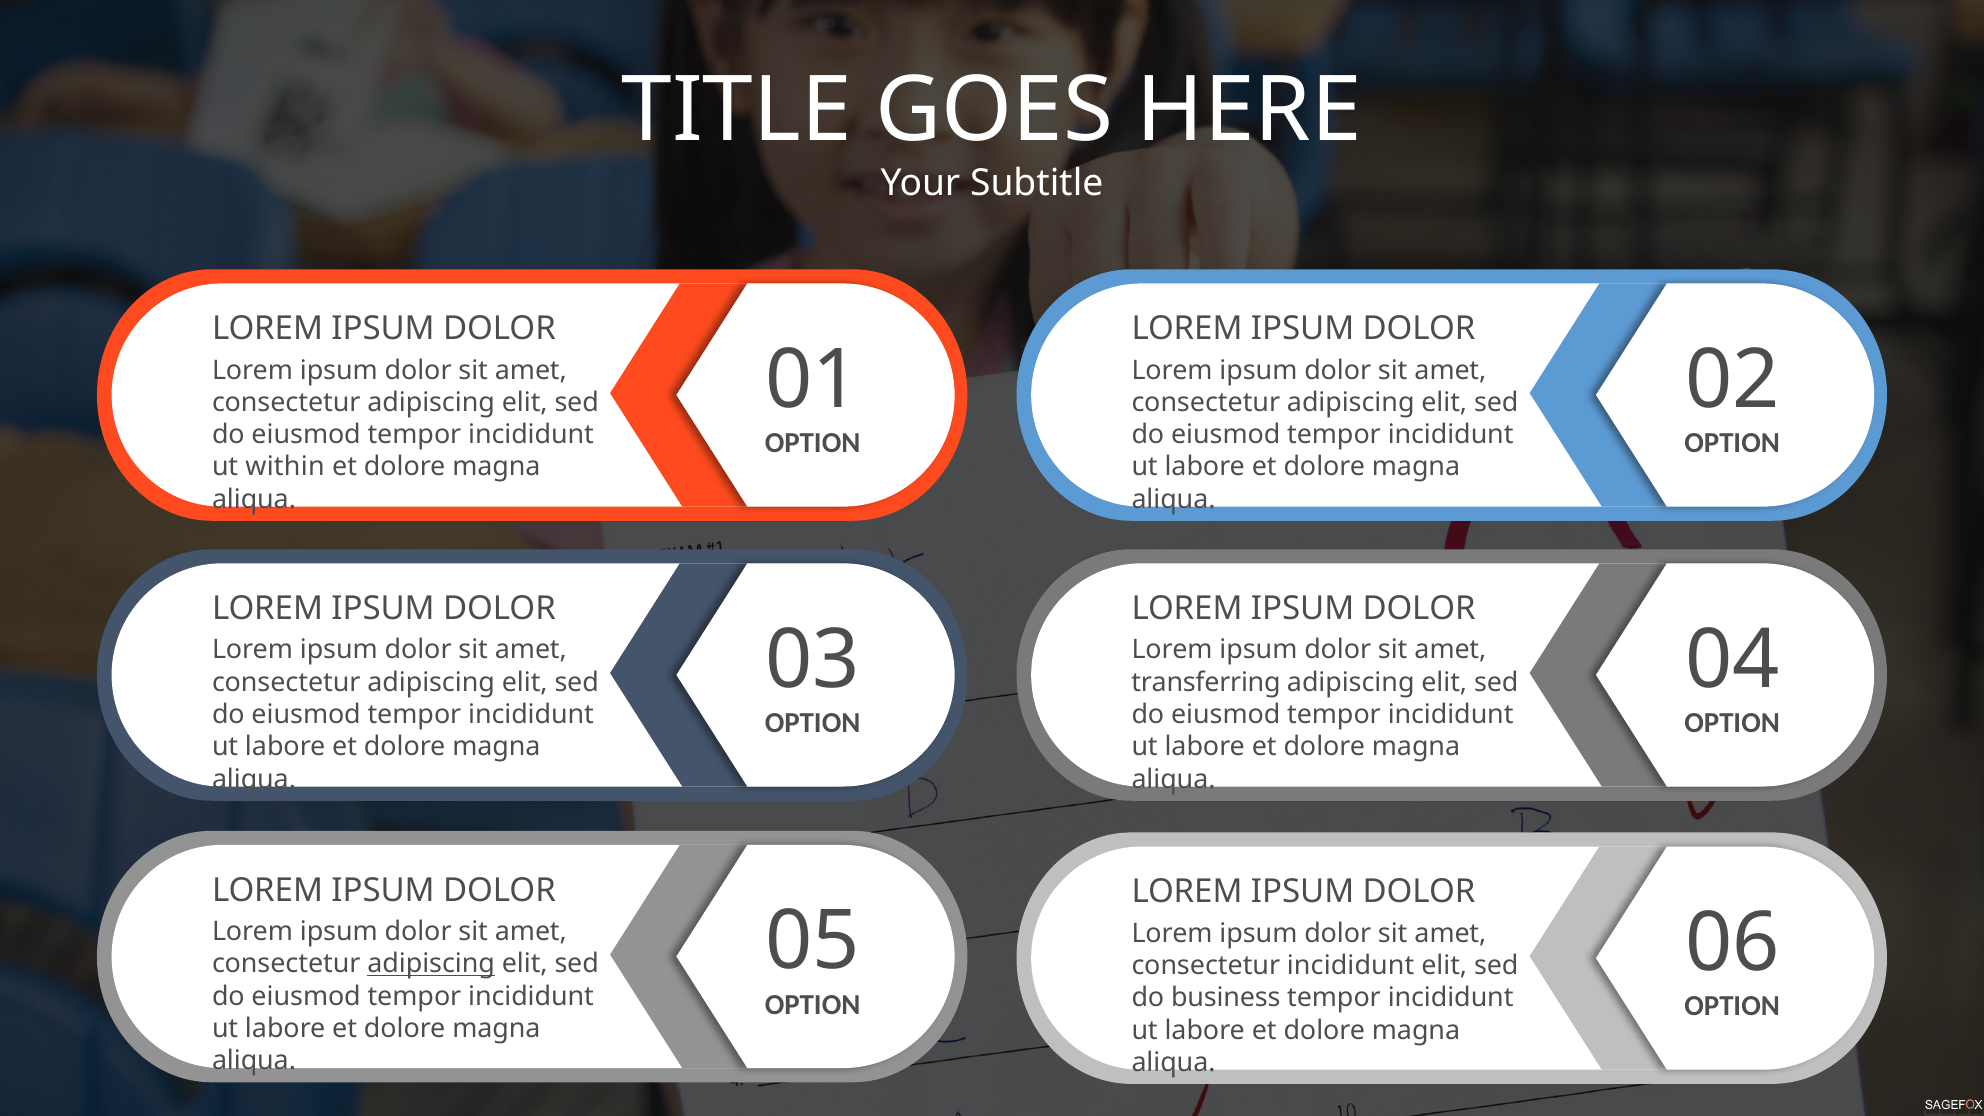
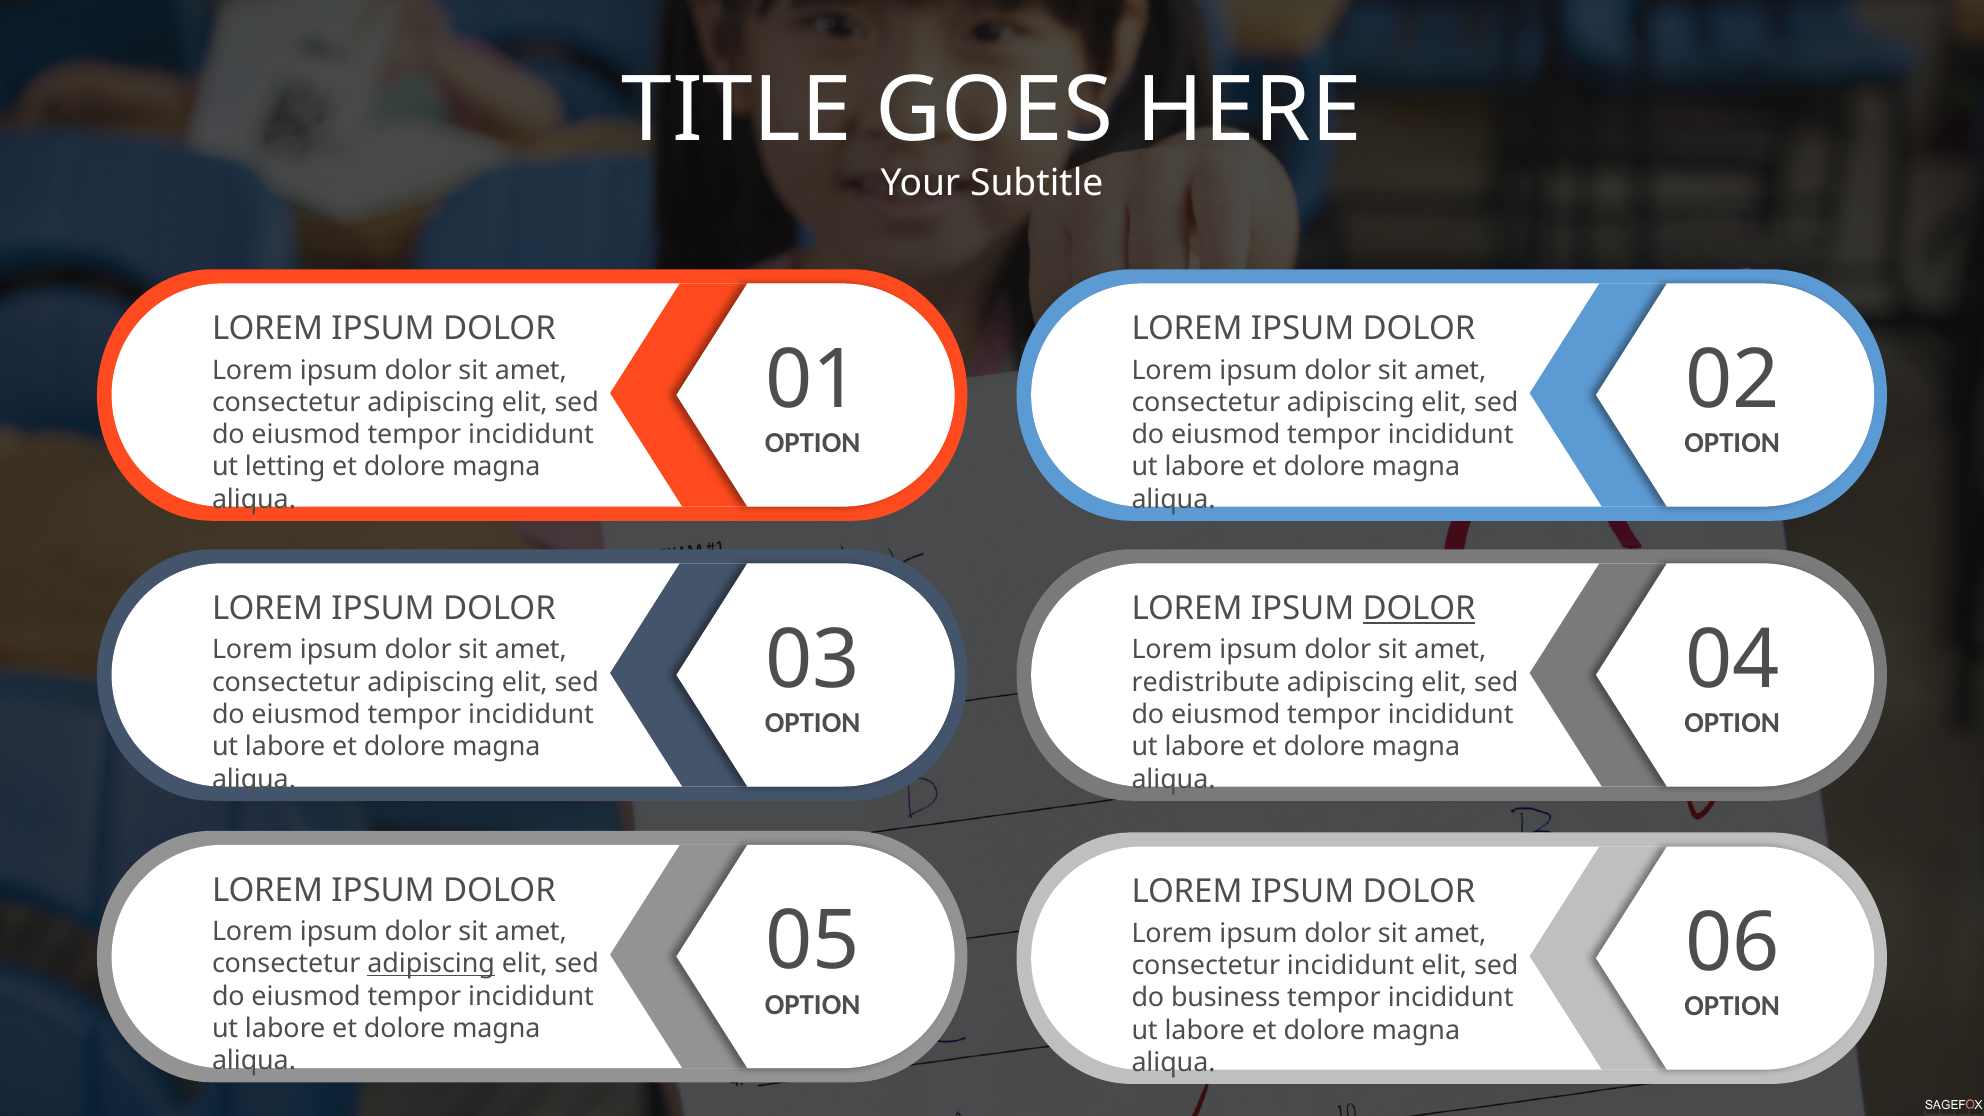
within: within -> letting (285, 467)
DOLOR underline: none -> present (1419, 609)
transferring: transferring -> redistribute (1206, 682)
